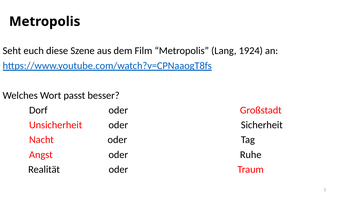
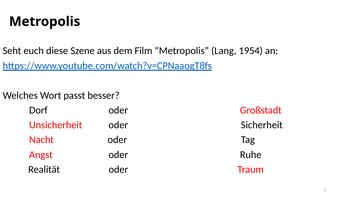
1924: 1924 -> 1954 (251, 51)
